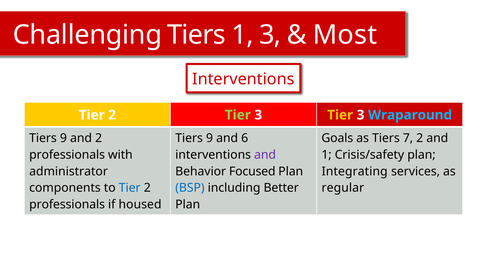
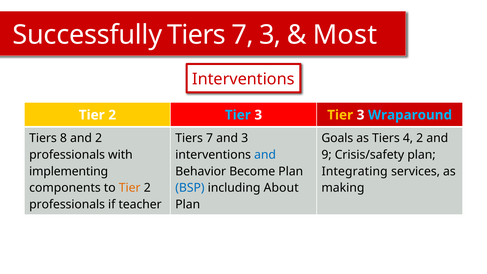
Challenging: Challenging -> Successfully (87, 35)
1: 1 -> 7 (243, 35)
Tier colour: light green -> light blue (238, 115)
9: 9 -> 8 (63, 138)
9: 9 -> 7 (210, 138)
and 6: 6 -> 3 (245, 138)
7: 7 -> 4 (408, 138)
and colour: purple -> blue (265, 155)
1: 1 -> 9 (327, 155)
administrator: administrator -> implementing (69, 171)
Focused: Focused -> Become (252, 171)
Tier colour: blue -> orange (130, 188)
Better: Better -> About (281, 188)
regular: regular -> making (343, 188)
housed: housed -> teacher (140, 204)
